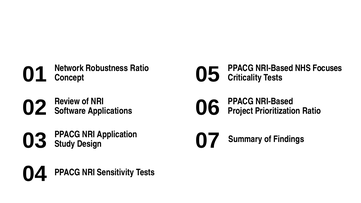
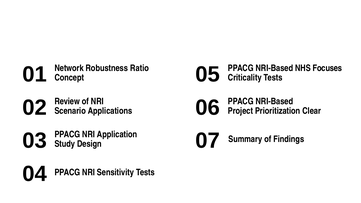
Software: Software -> Scenario (70, 111)
Prioritization Ratio: Ratio -> Clear (312, 111)
